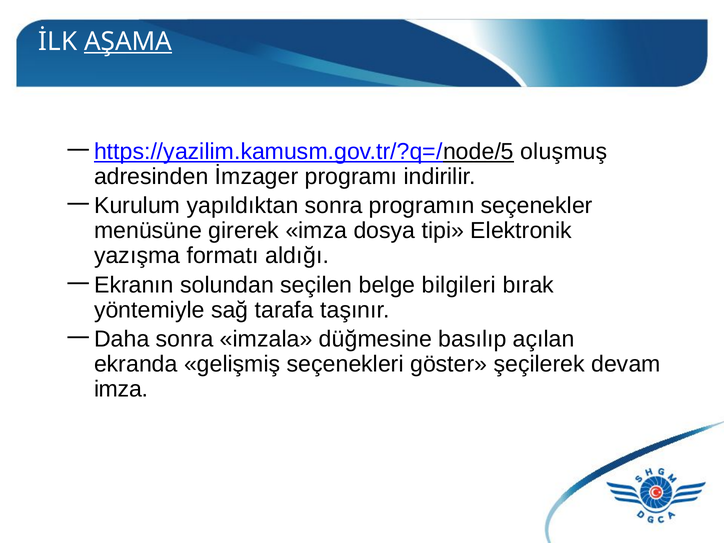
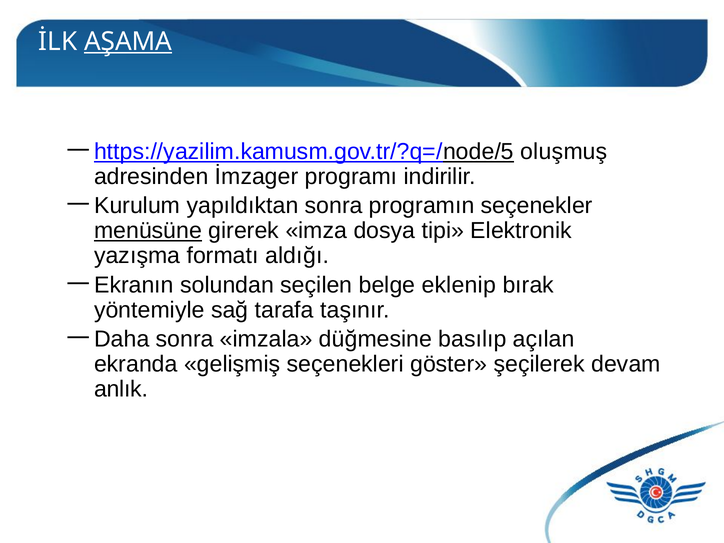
menüsüne underline: none -> present (148, 231)
bilgileri: bilgileri -> eklenip (459, 285)
imza: imza -> anlık (121, 389)
